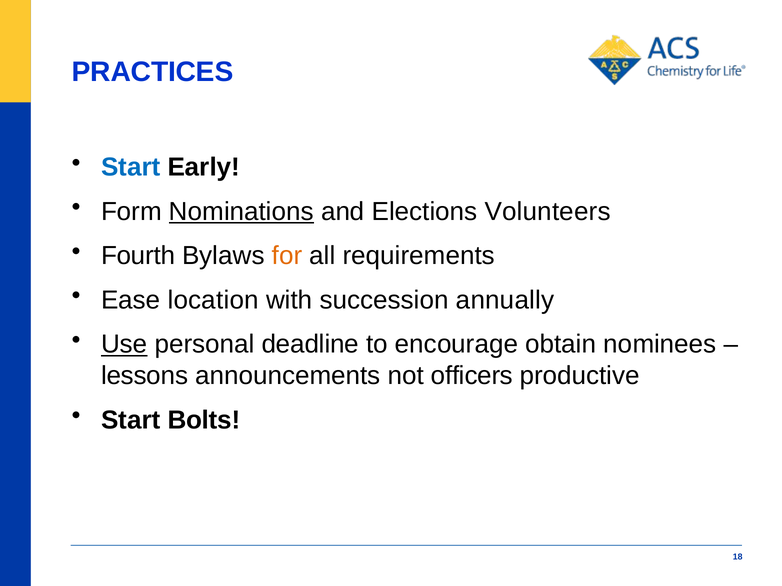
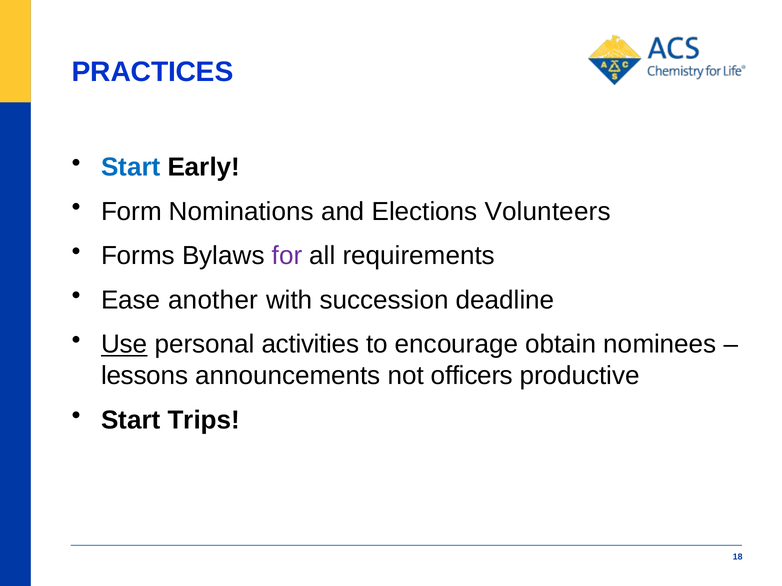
Nominations underline: present -> none (241, 212)
Fourth: Fourth -> Forms (138, 256)
for colour: orange -> purple (287, 256)
location: location -> another (213, 300)
annually: annually -> deadline (505, 300)
deadline: deadline -> activities (310, 345)
Bolts: Bolts -> Trips (204, 420)
